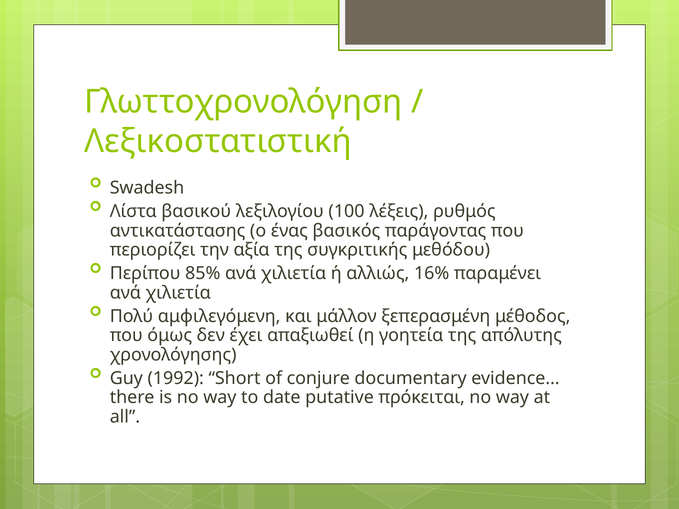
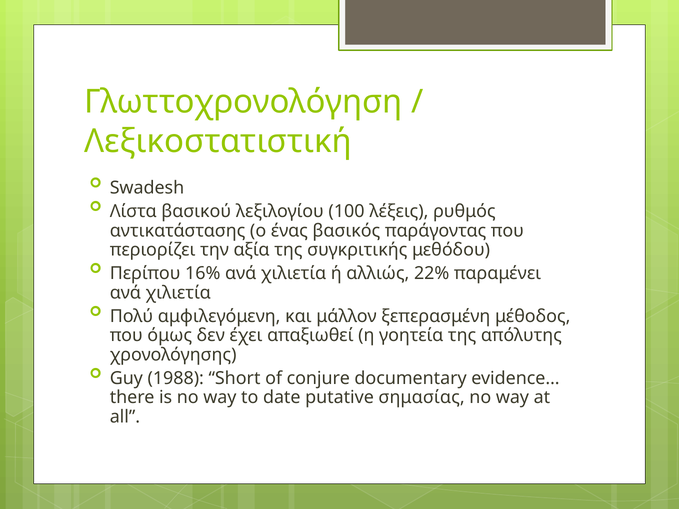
85%: 85% -> 16% (203, 273)
16%: 16% -> 22% (432, 273)
1992: 1992 -> 1988 (176, 378)
πρόκειται: πρόκειται -> σημασίας (422, 398)
